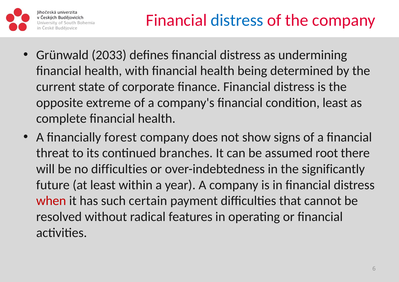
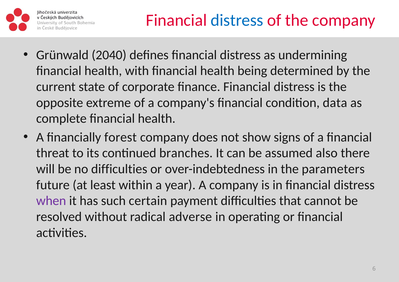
2033: 2033 -> 2040 (109, 55)
condition least: least -> data (335, 103)
root: root -> also (327, 153)
significantly: significantly -> parameters (333, 169)
when colour: red -> purple (51, 201)
features: features -> adverse (190, 217)
